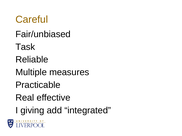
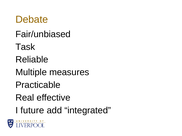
Careful: Careful -> Debate (32, 20)
giving: giving -> future (32, 111)
